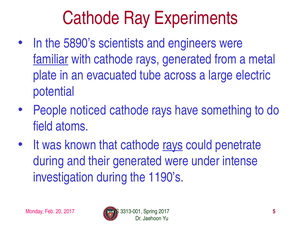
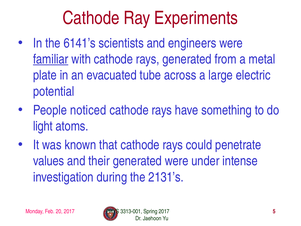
5890’s: 5890’s -> 6141’s (80, 43)
field: field -> light (43, 126)
rays underline: present -> none (173, 145)
during: during -> values (49, 161)
1190’s: 1190’s -> 2131’s (166, 177)
